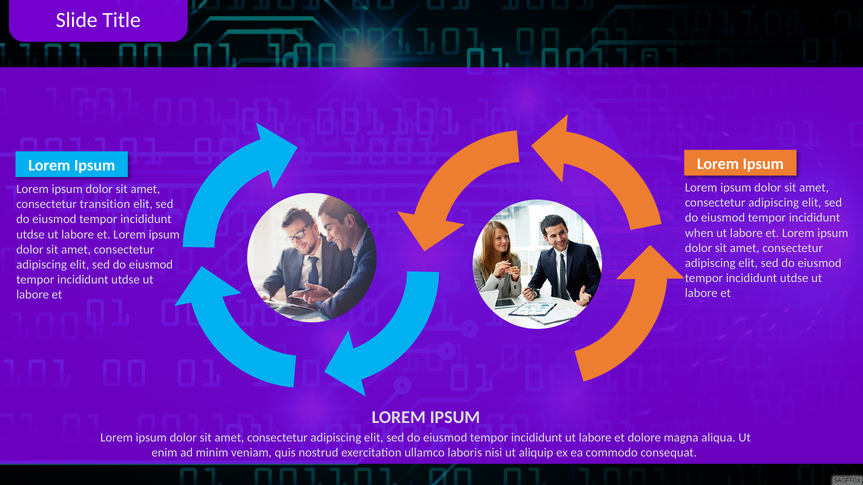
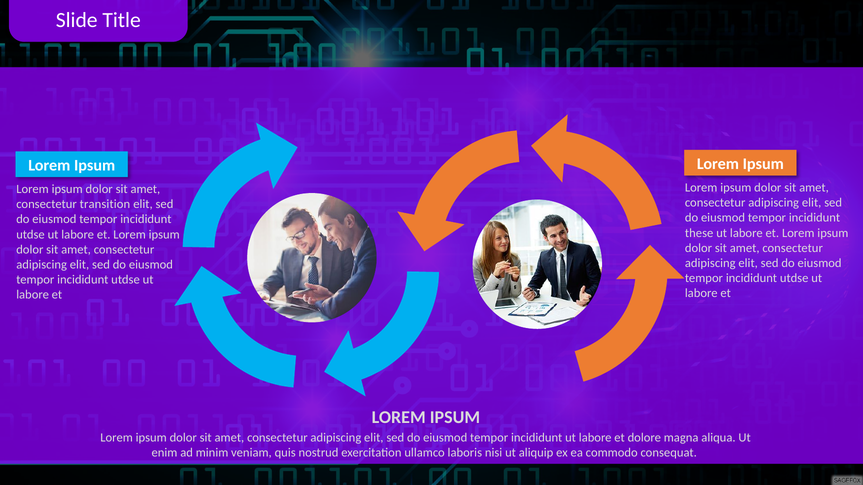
when: when -> these (699, 233)
